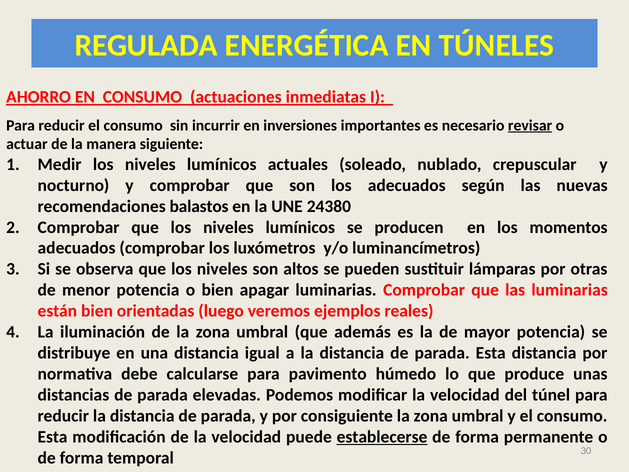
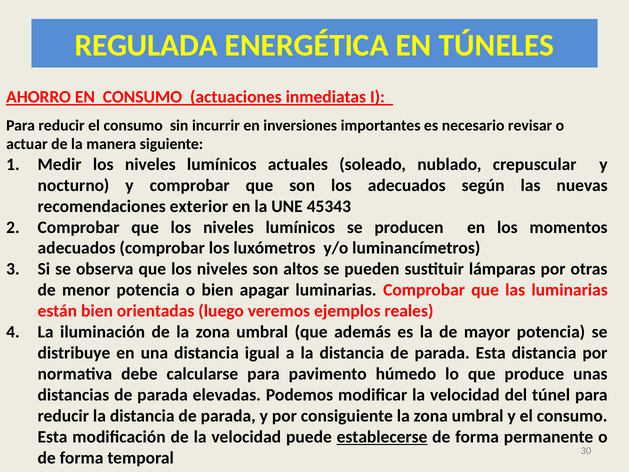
revisar underline: present -> none (530, 125)
balastos: balastos -> exterior (199, 206)
24380: 24380 -> 45343 (329, 206)
